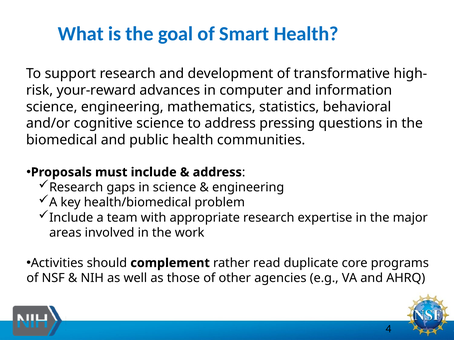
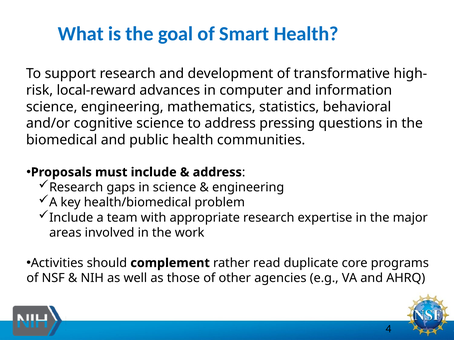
your-reward: your-reward -> local-reward (96, 90)
